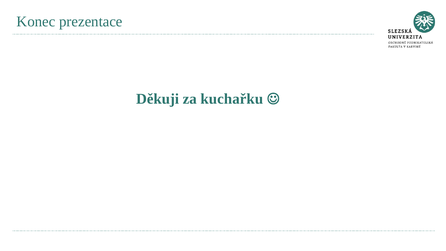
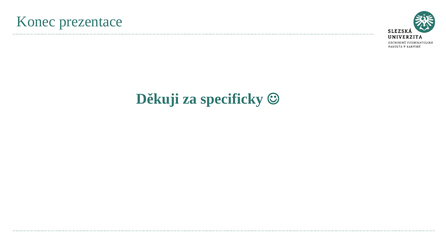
kuchařku: kuchařku -> specificky (232, 99)
